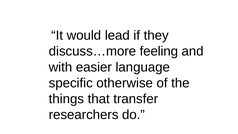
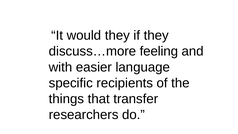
would lead: lead -> they (117, 35)
otherwise: otherwise -> recipients (125, 83)
